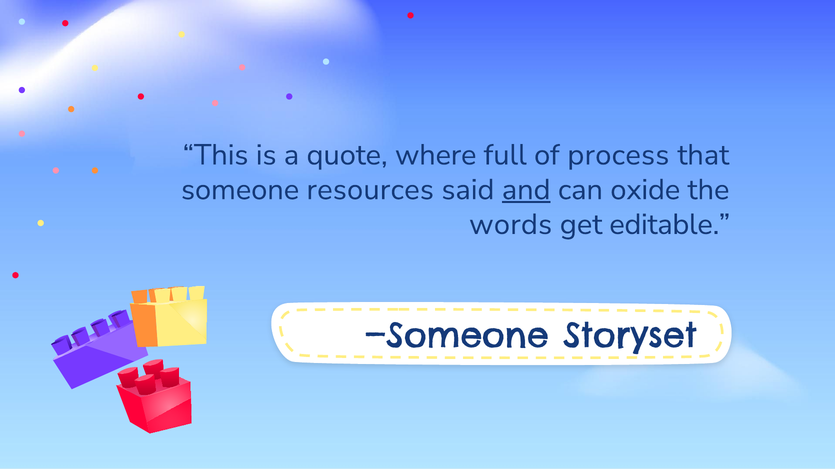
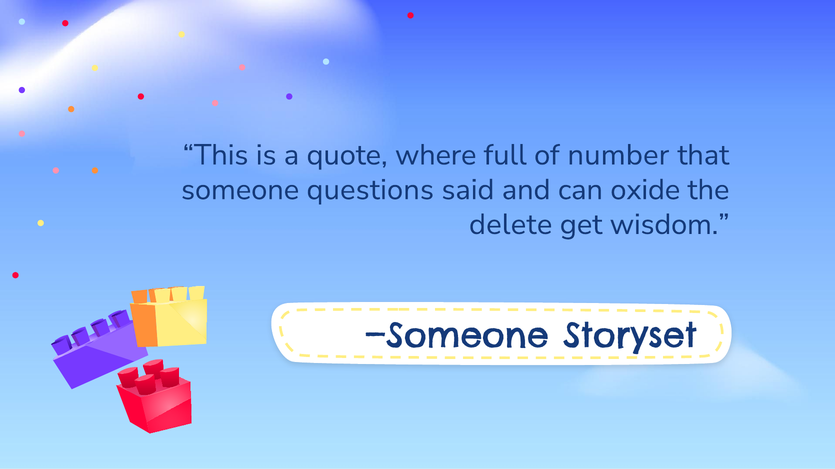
process: process -> number (618, 155)
resources: resources -> questions (370, 190)
and underline: present -> none (526, 190)
words: words -> delete (511, 225)
editable: editable -> wisdom (670, 225)
